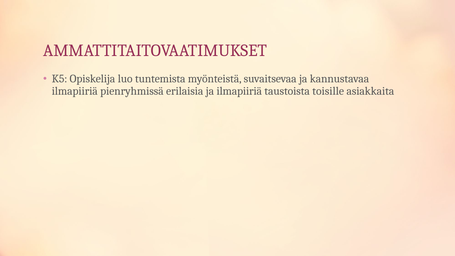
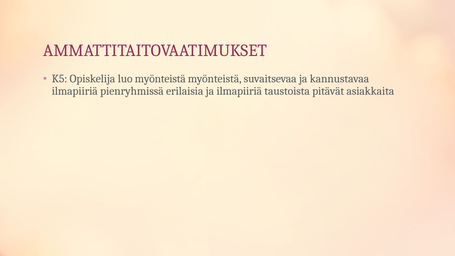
luo tuntemista: tuntemista -> myönteistä (160, 79)
toisille: toisille -> pitävät (328, 91)
